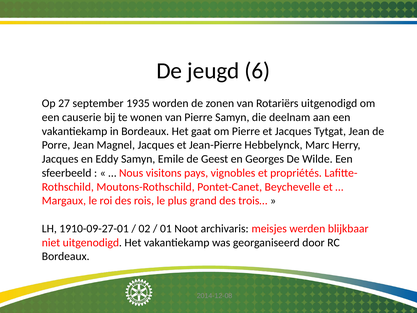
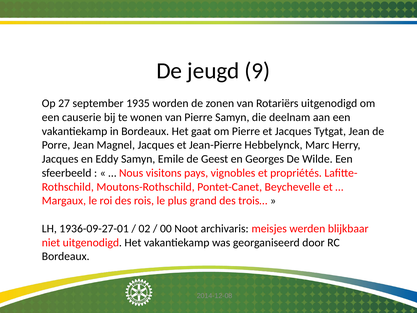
6: 6 -> 9 (257, 71)
1910-09-27-01: 1910-09-27-01 -> 1936-09-27-01 (94, 228)
01: 01 -> 00 (166, 228)
